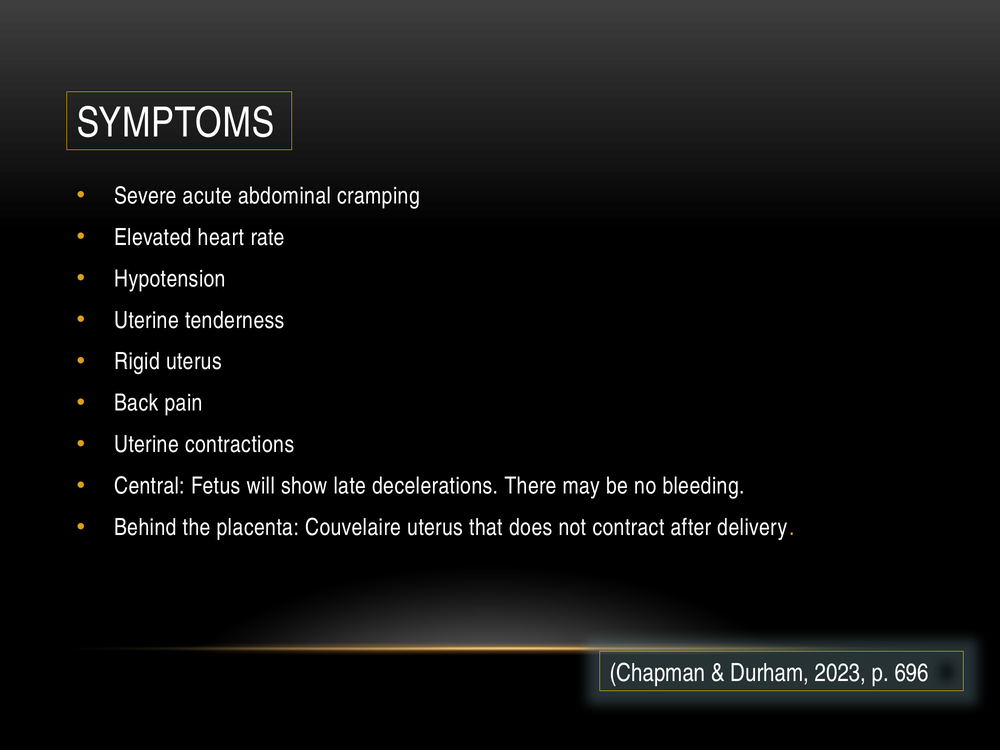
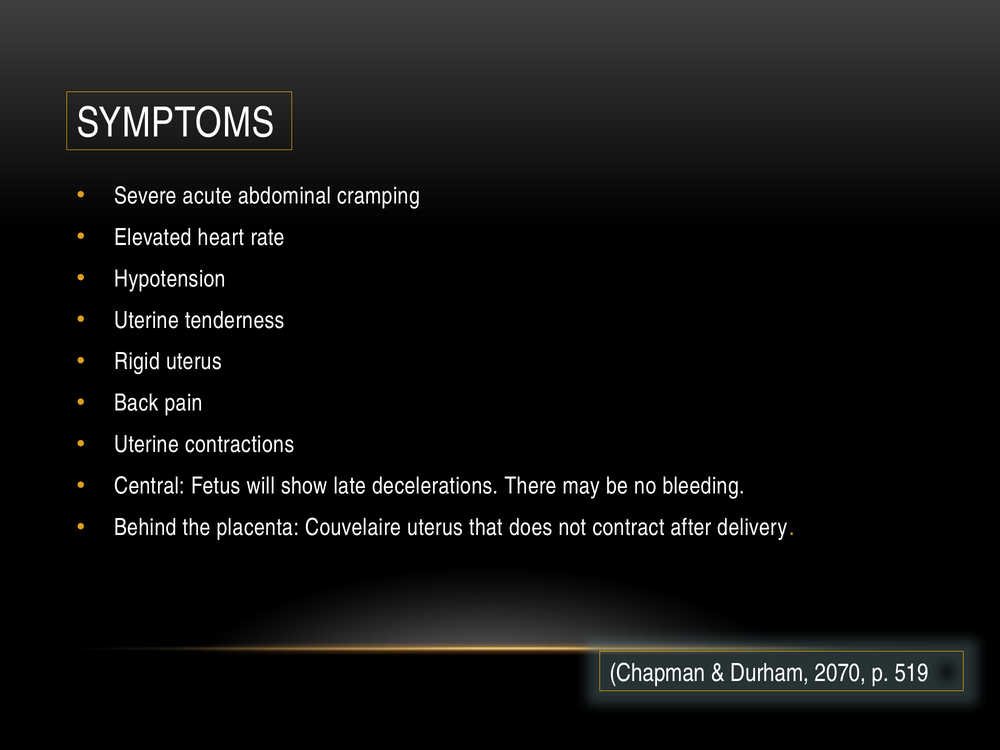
2023: 2023 -> 2070 (840, 673)
696: 696 -> 519 (912, 673)
